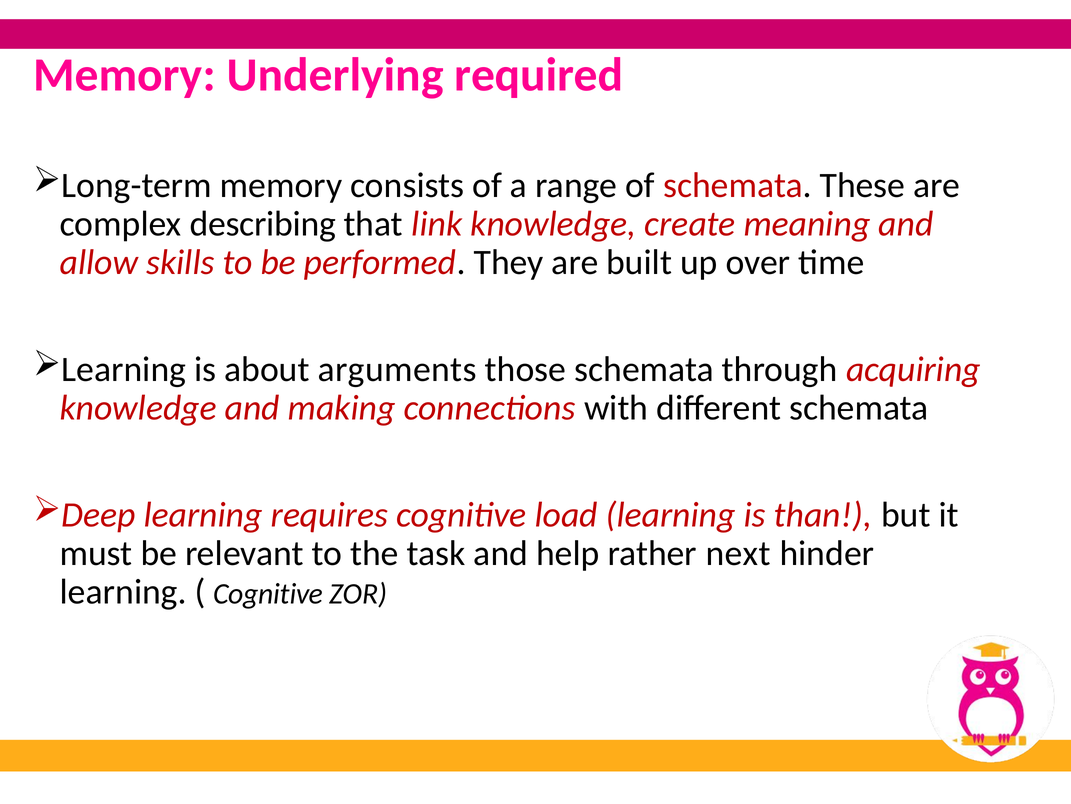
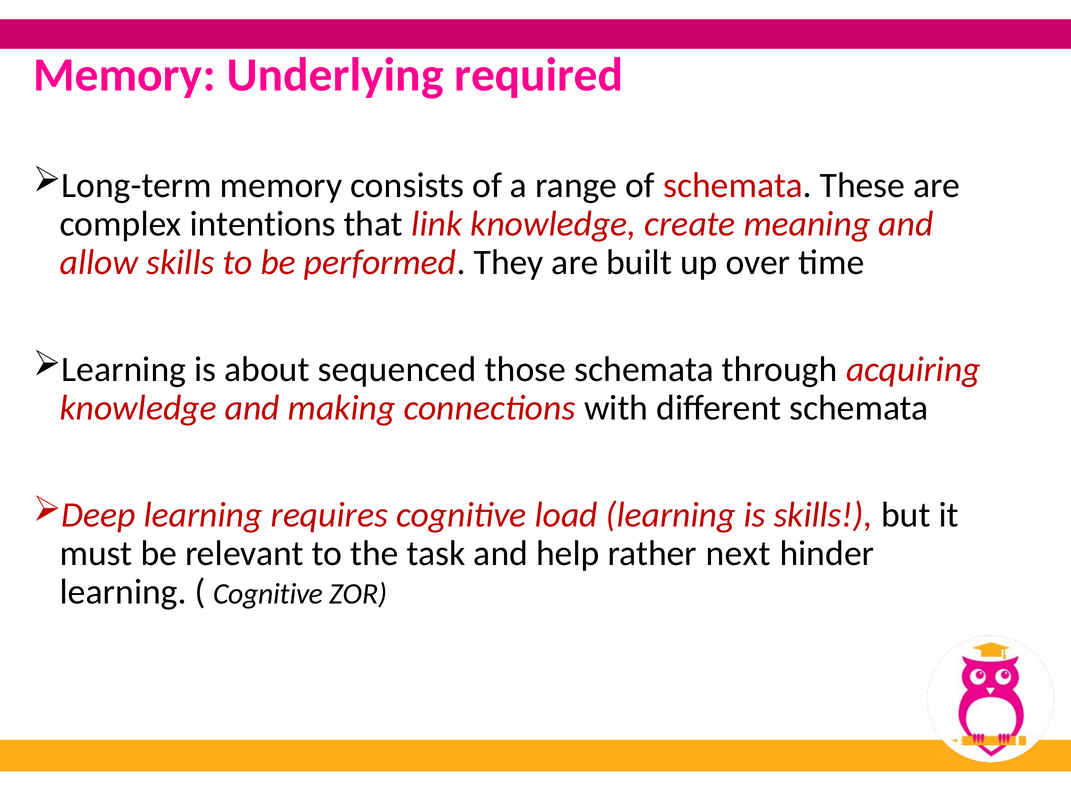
describing: describing -> intentions (263, 224)
arguments: arguments -> sequenced (397, 369)
is than: than -> skills (823, 514)
